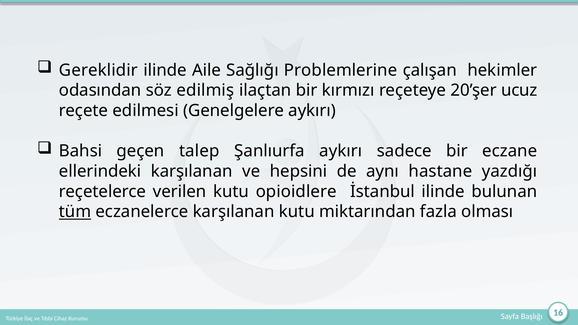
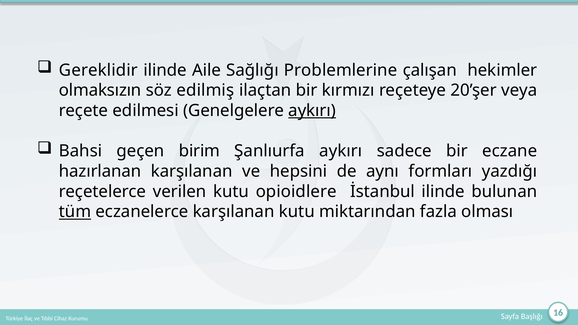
odasından: odasından -> olmaksızın (100, 90)
ucuz: ucuz -> veya (519, 90)
aykırı underline: none -> present (312, 111)
talep: talep -> birim (199, 151)
ellerindeki: ellerindeki -> hazırlanan (100, 171)
hastane: hastane -> formları (440, 171)
